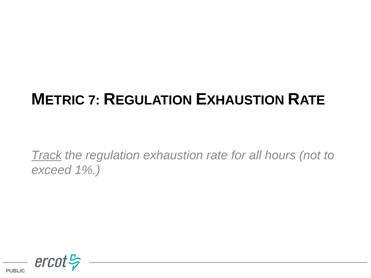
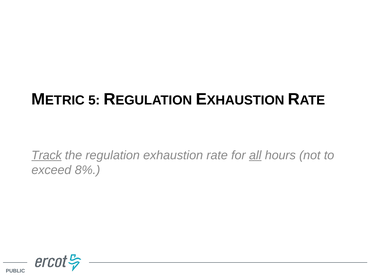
7: 7 -> 5 (94, 100)
all underline: none -> present (255, 155)
1%: 1% -> 8% (87, 170)
